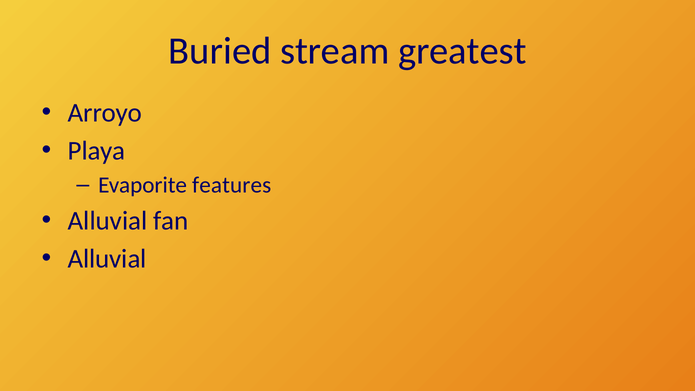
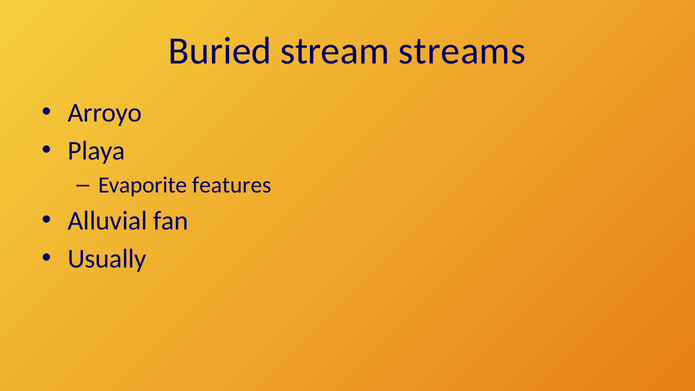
greatest: greatest -> streams (462, 51)
Alluvial: Alluvial -> Usually (107, 259)
